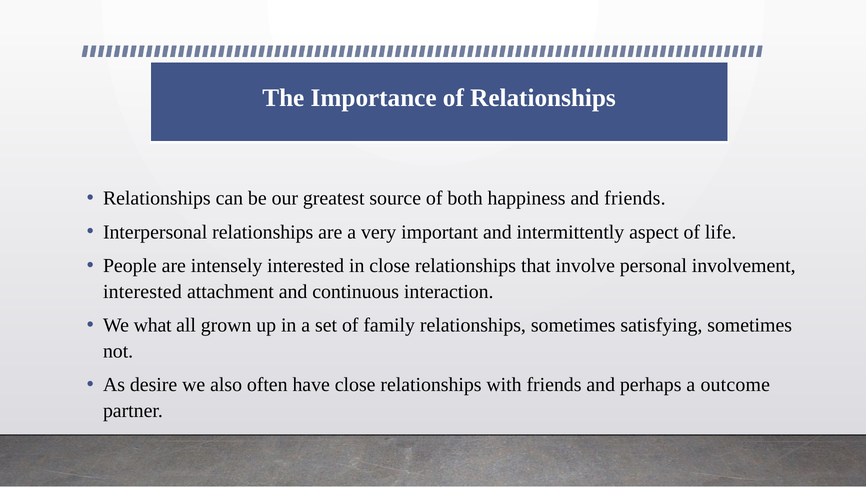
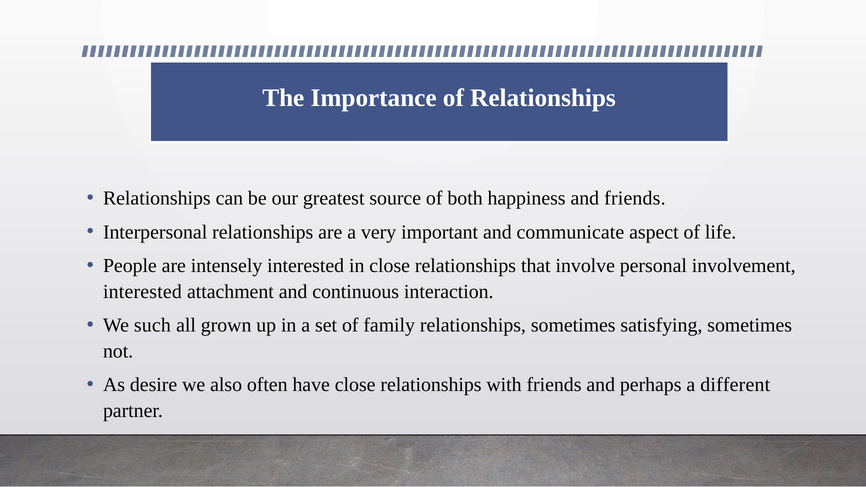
intermittently: intermittently -> communicate (570, 232)
what: what -> such (152, 326)
outcome: outcome -> different (735, 385)
